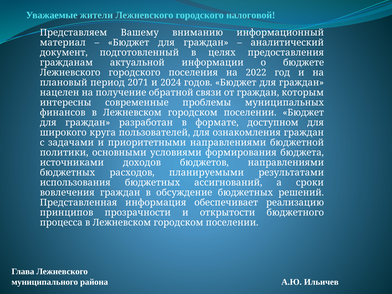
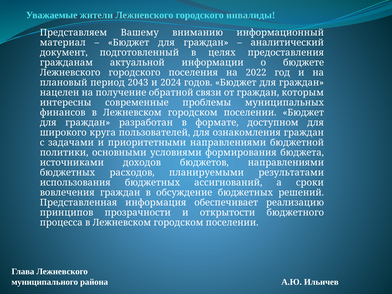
налоговой: налоговой -> инвалиды (251, 15)
2071: 2071 -> 2043 (138, 83)
